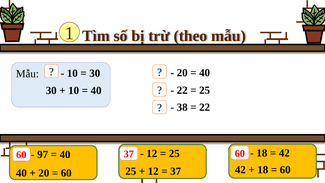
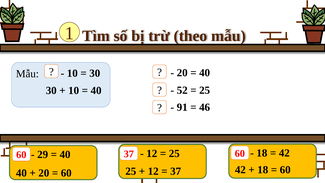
22: 22 -> 52 (182, 90)
38: 38 -> 91 (182, 107)
22: 22 -> 46 (205, 107)
97: 97 -> 29 (43, 154)
